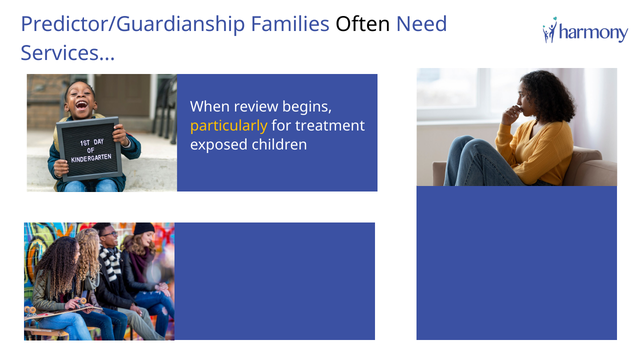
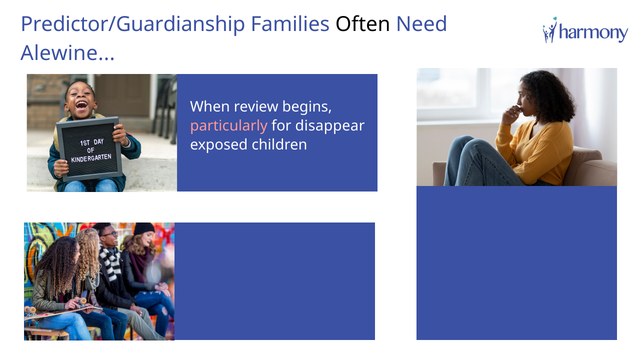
Services: Services -> Alewine (68, 54)
particularly colour: yellow -> pink (229, 126)
treatment: treatment -> disappear (330, 126)
